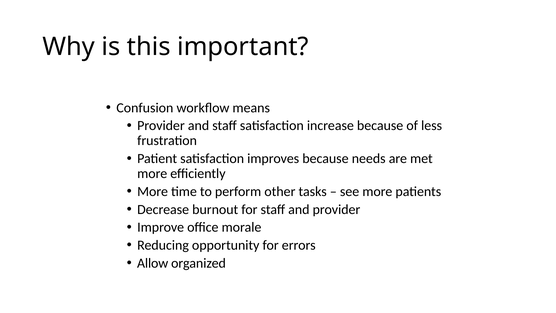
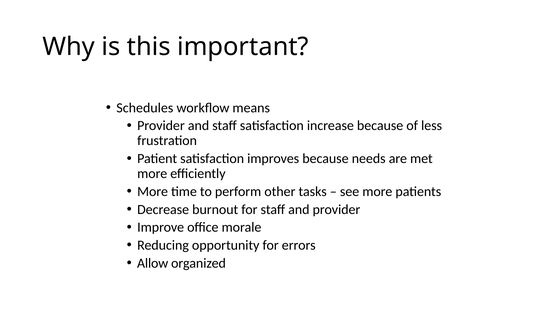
Confusion: Confusion -> Schedules (145, 108)
